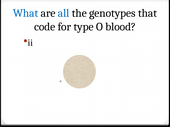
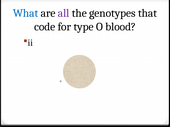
all colour: blue -> purple (64, 13)
